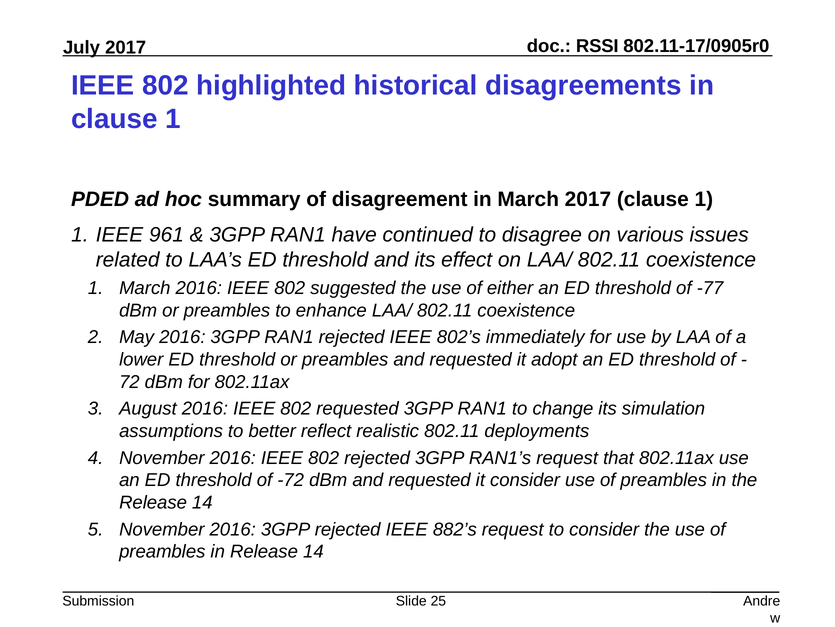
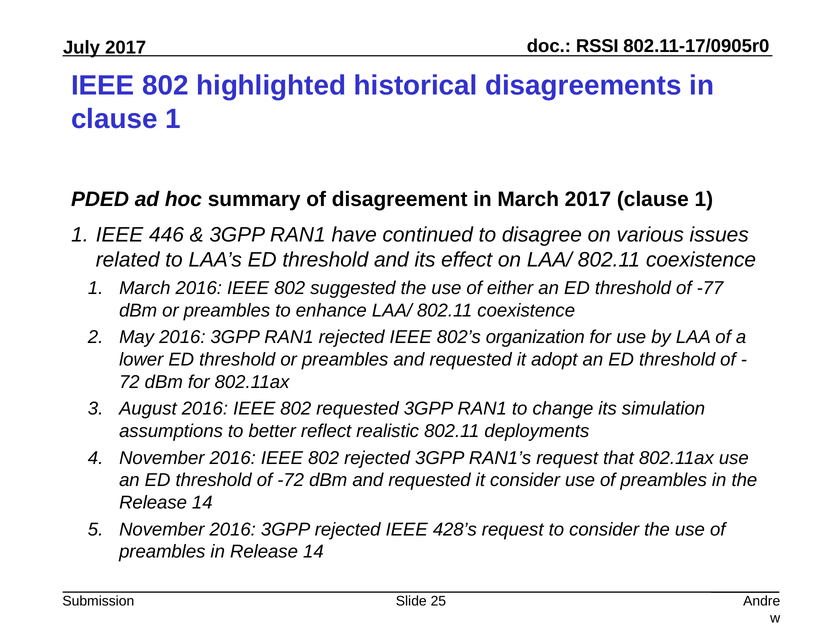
961: 961 -> 446 (166, 235)
immediately: immediately -> organization (535, 337)
882’s: 882’s -> 428’s (455, 529)
